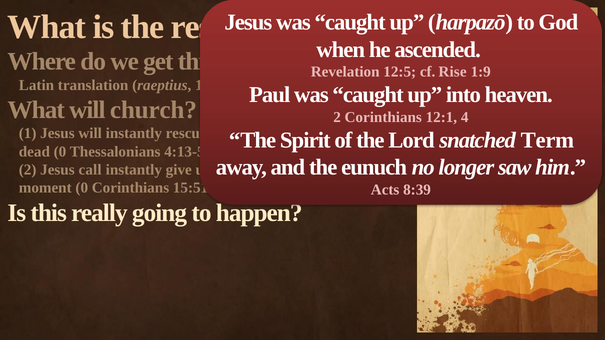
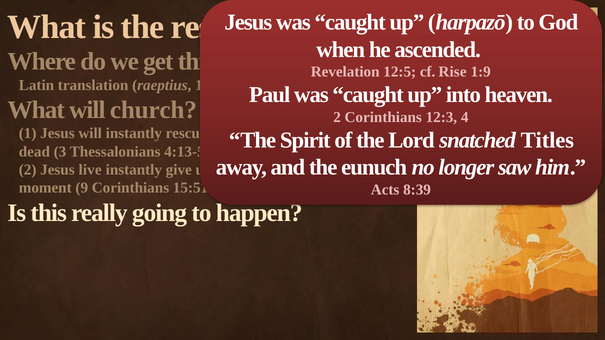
12:1: 12:1 -> 12:3 (441, 117)
snatched Term: Term -> Titles (547, 140)
dead 0: 0 -> 3 (60, 152)
call: call -> live (90, 170)
moment 0: 0 -> 9 (82, 188)
